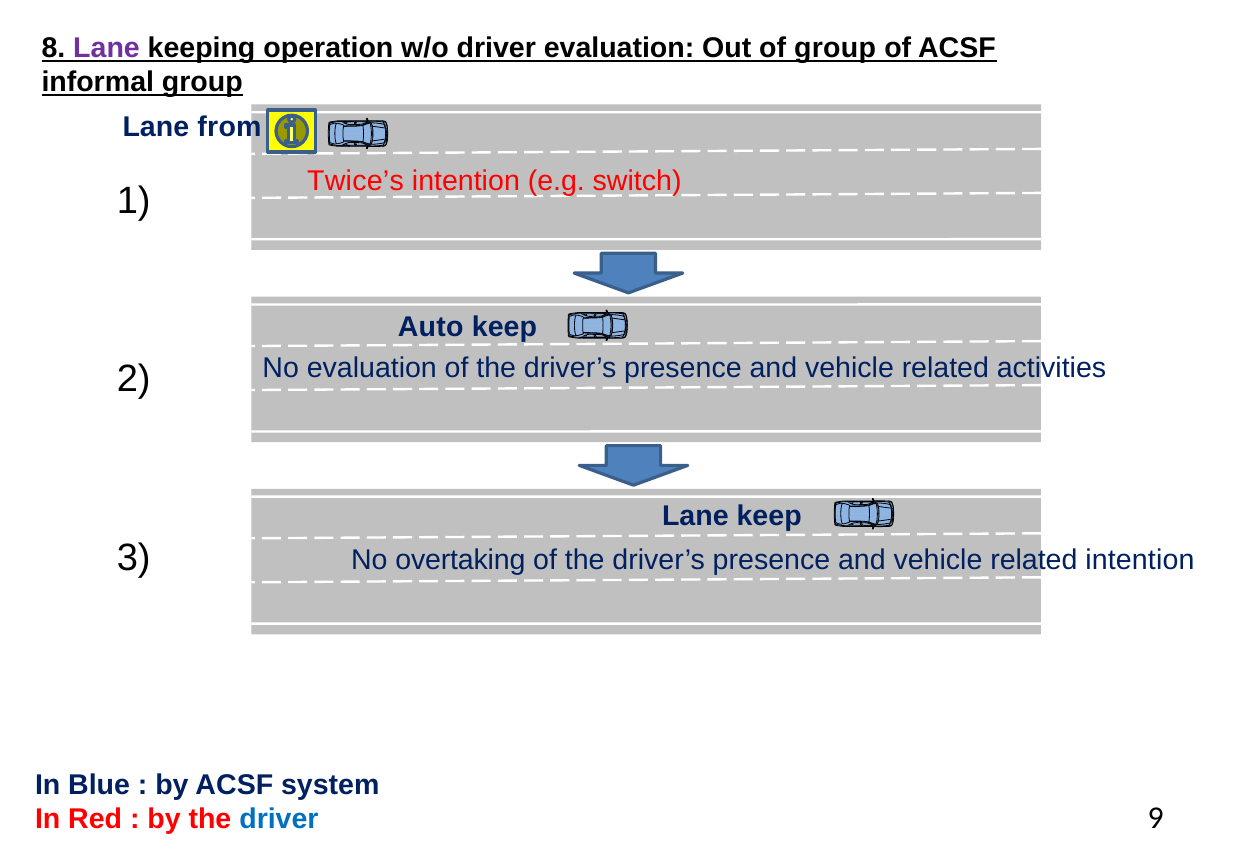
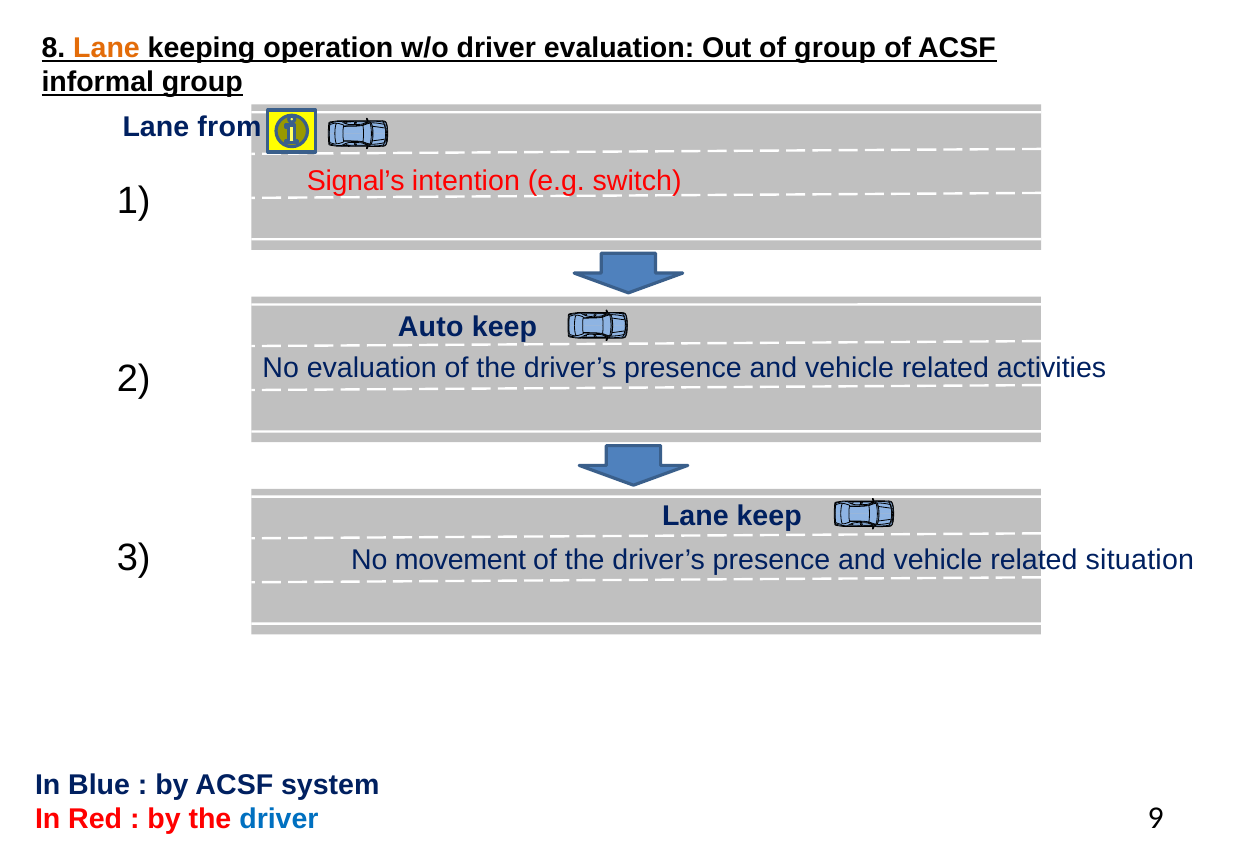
Lane colour: purple -> orange (107, 48)
Twice’s: Twice’s -> Signal’s (356, 181)
overtaking: overtaking -> movement (460, 561)
related intention: intention -> situation (1140, 561)
